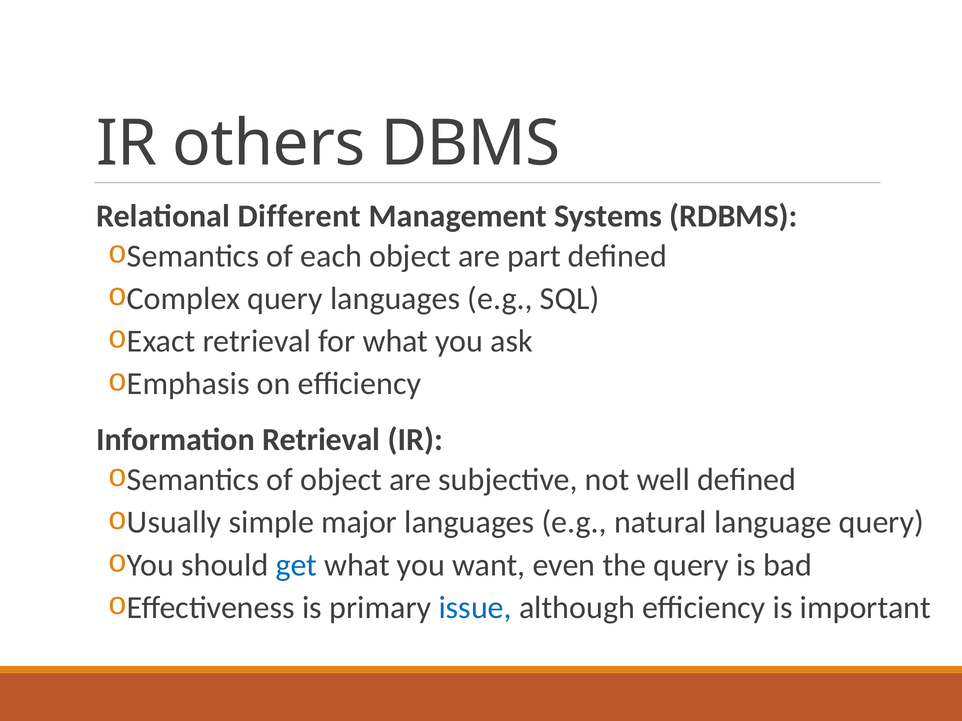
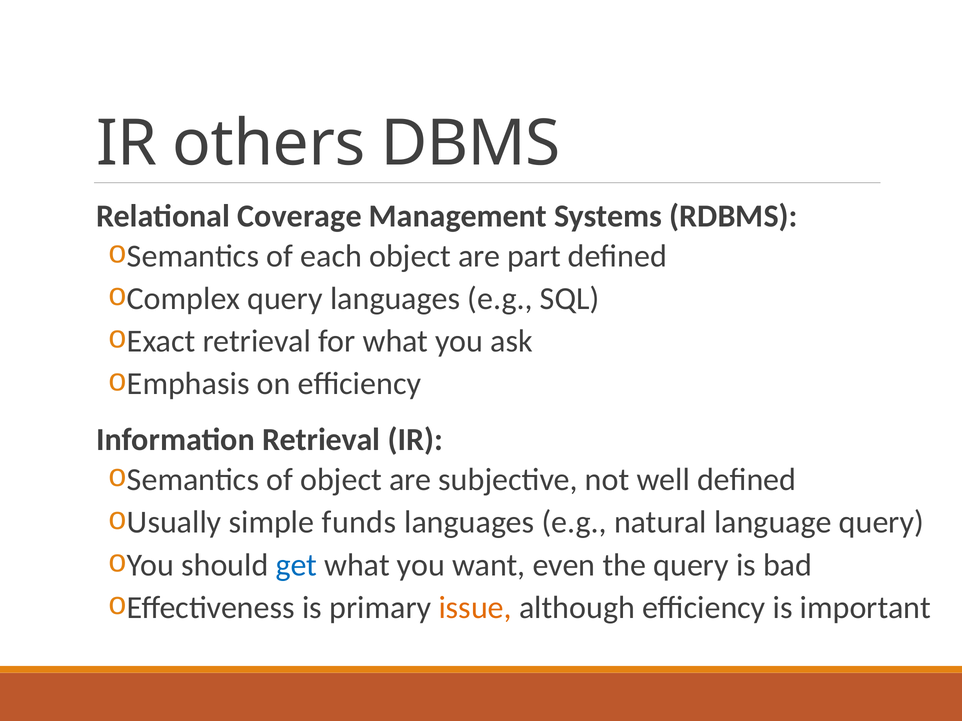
Different: Different -> Coverage (300, 216)
major: major -> funds (359, 523)
issue colour: blue -> orange (475, 608)
